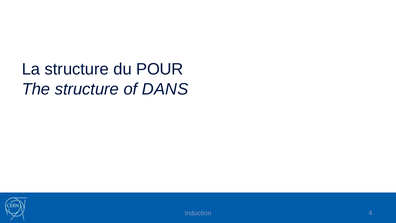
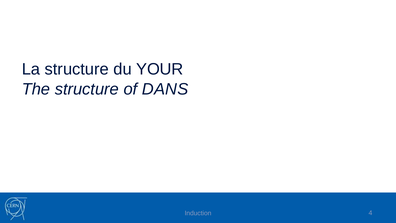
POUR: POUR -> YOUR (160, 69)
